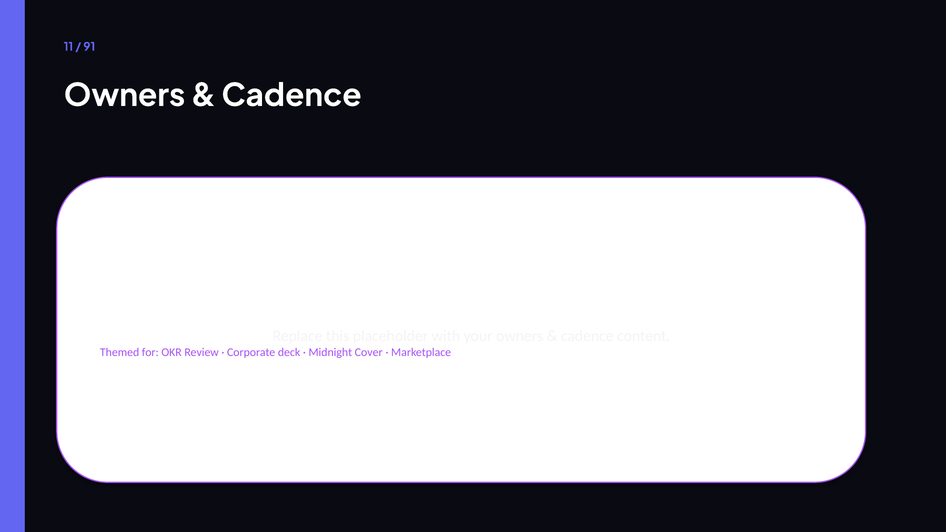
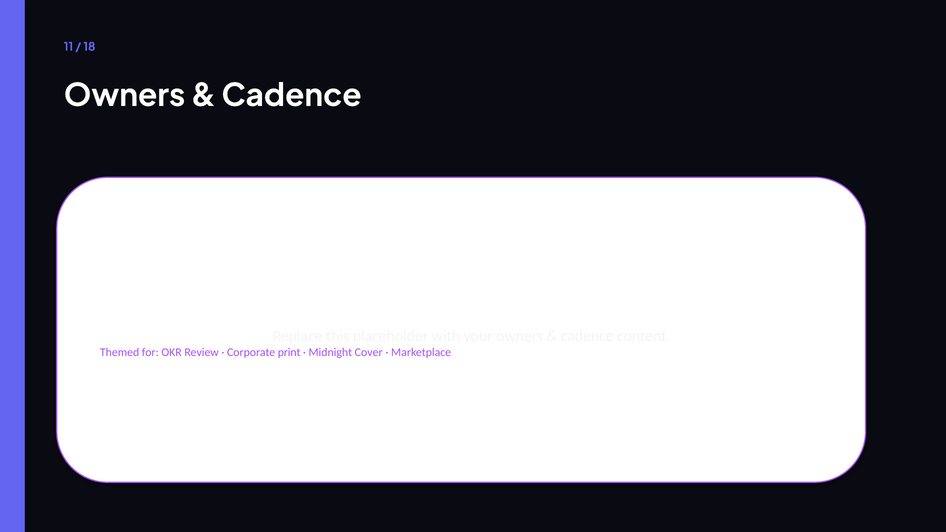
91: 91 -> 18 (89, 47)
deck: deck -> print (289, 353)
